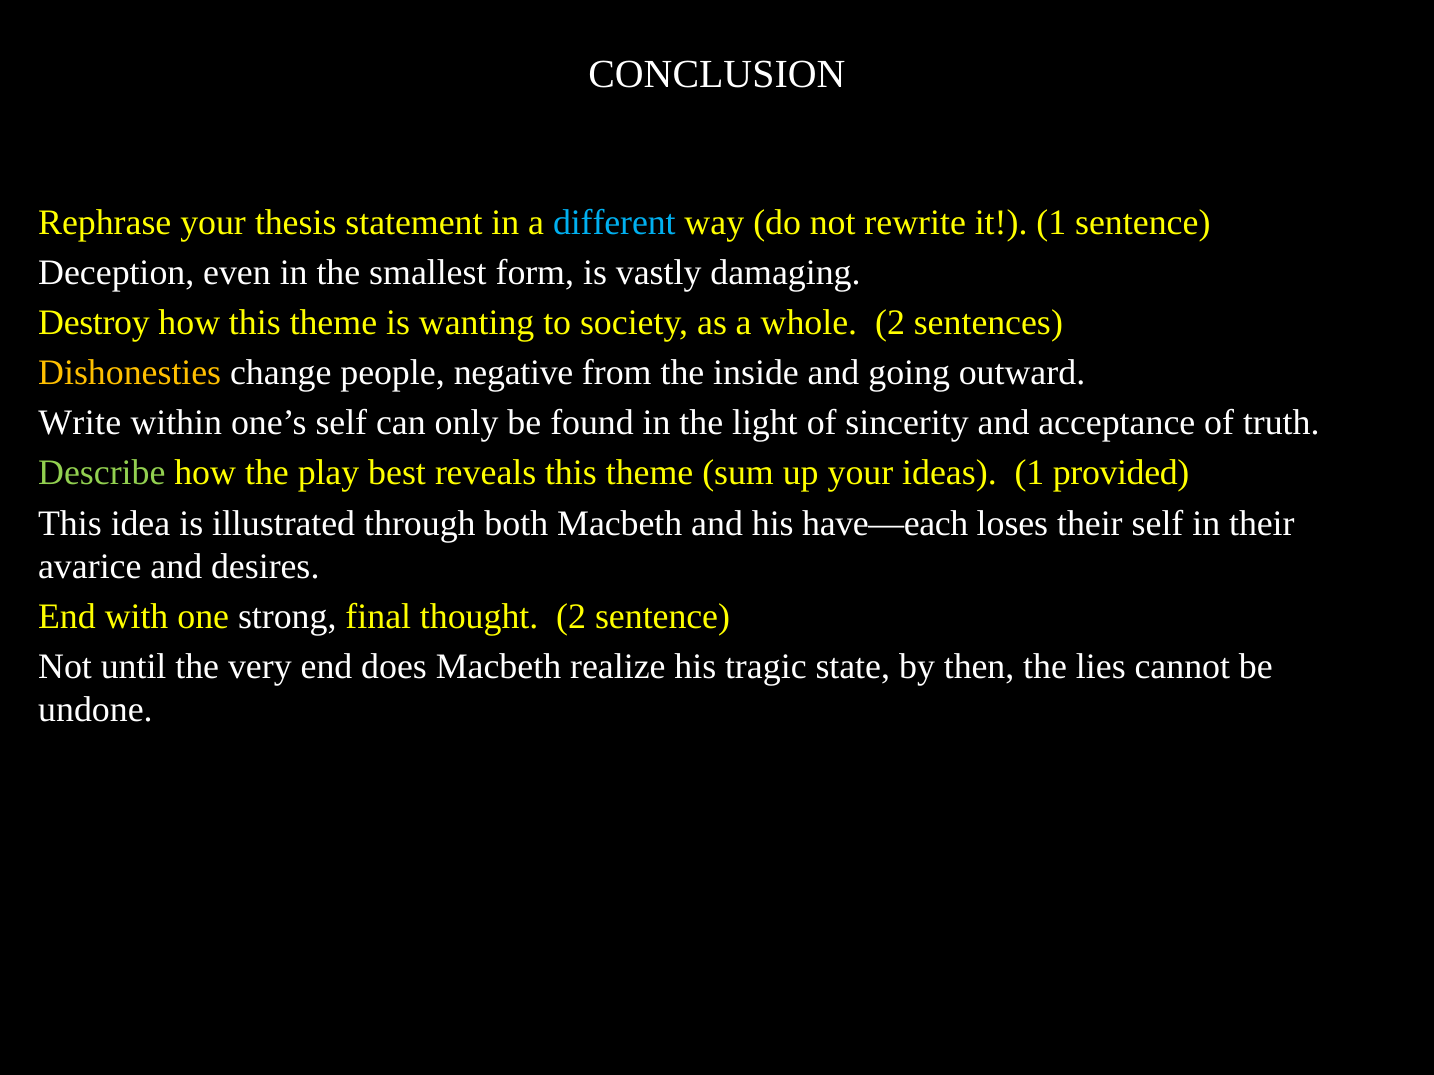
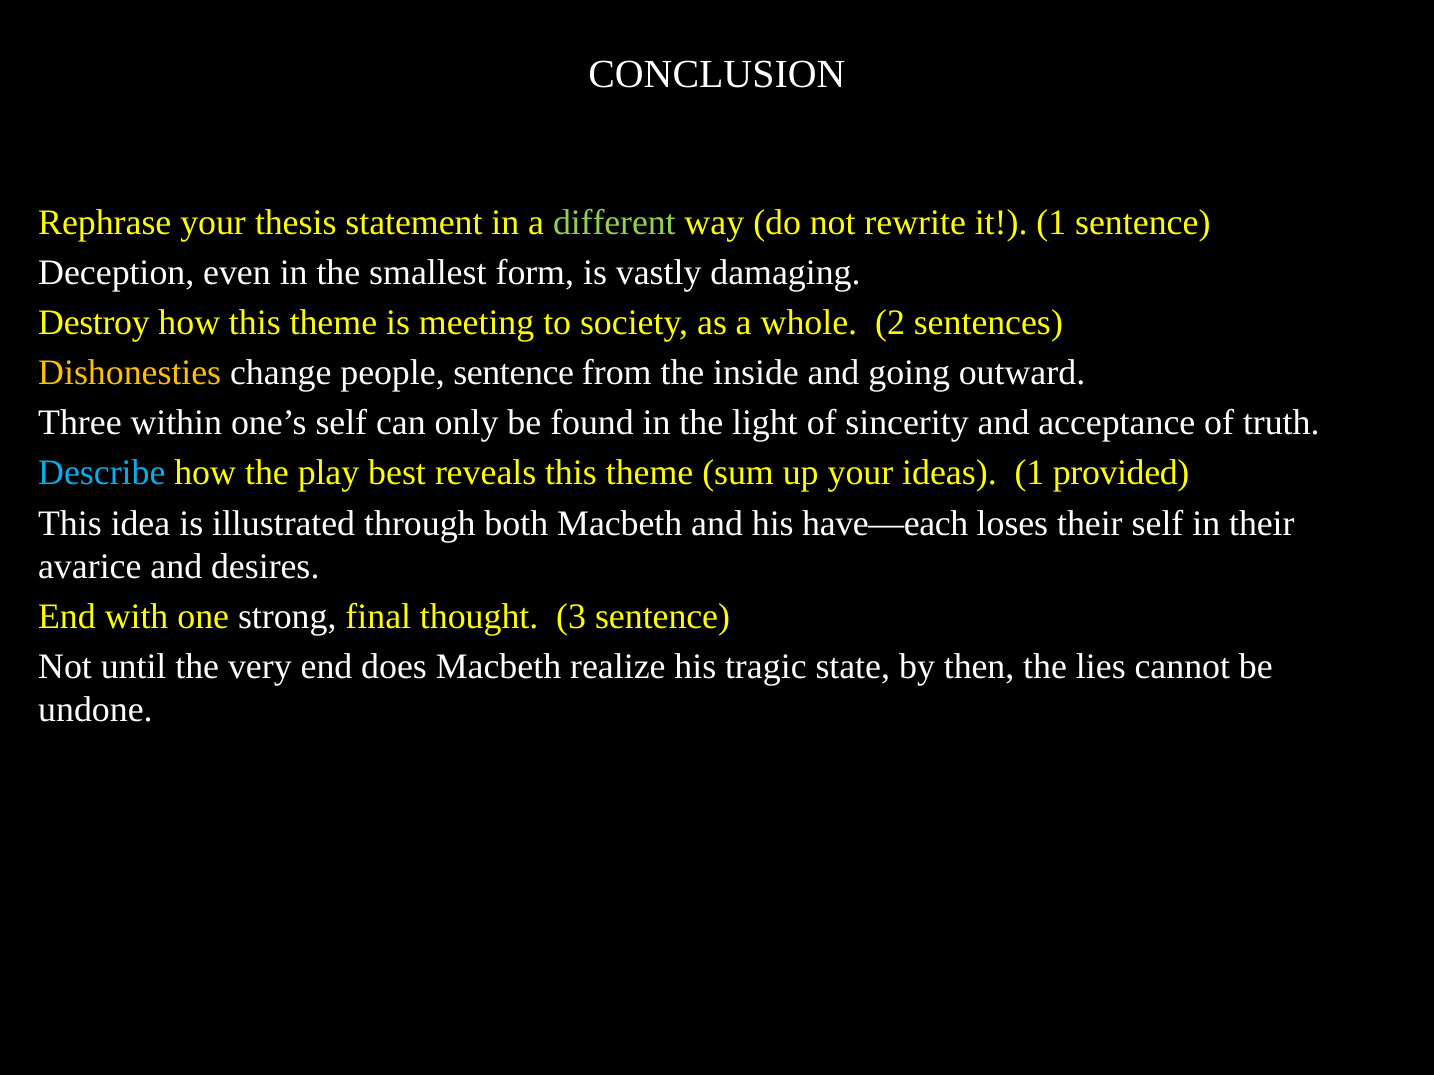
different colour: light blue -> light green (614, 222)
wanting: wanting -> meeting (477, 323)
people negative: negative -> sentence (514, 373)
Write: Write -> Three (80, 423)
Describe colour: light green -> light blue (102, 473)
thought 2: 2 -> 3 (571, 617)
